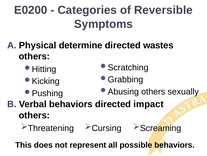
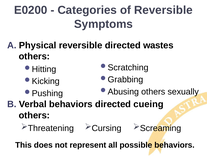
Physical determine: determine -> reversible (81, 45)
impact: impact -> cueing (149, 104)
